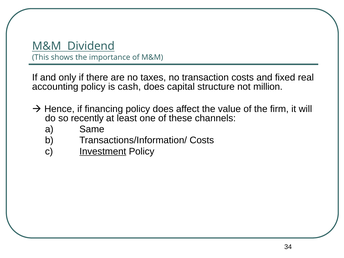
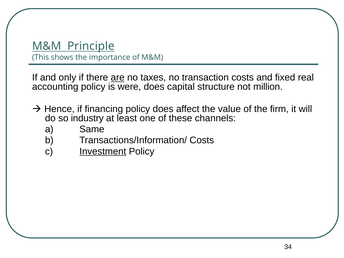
Dividend: Dividend -> Principle (91, 46)
are underline: none -> present (118, 78)
cash: cash -> were (129, 87)
recently: recently -> industry (87, 118)
